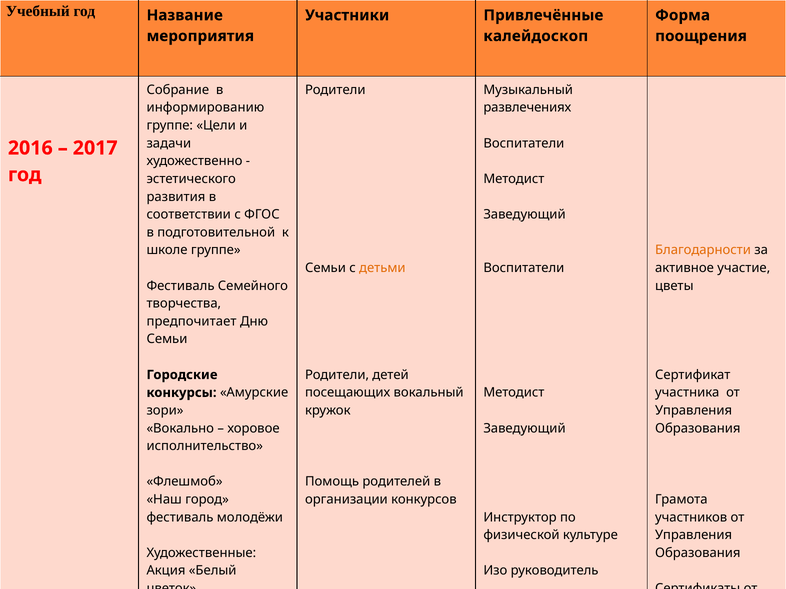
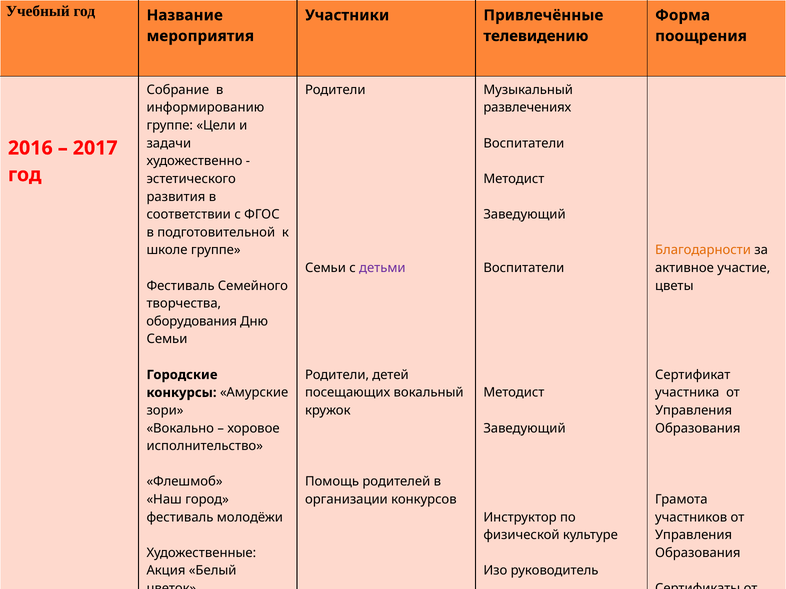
калейдоскоп: калейдоскоп -> телевидению (536, 36)
детьми colour: orange -> purple (382, 268)
предпочитает: предпочитает -> оборудования (192, 322)
